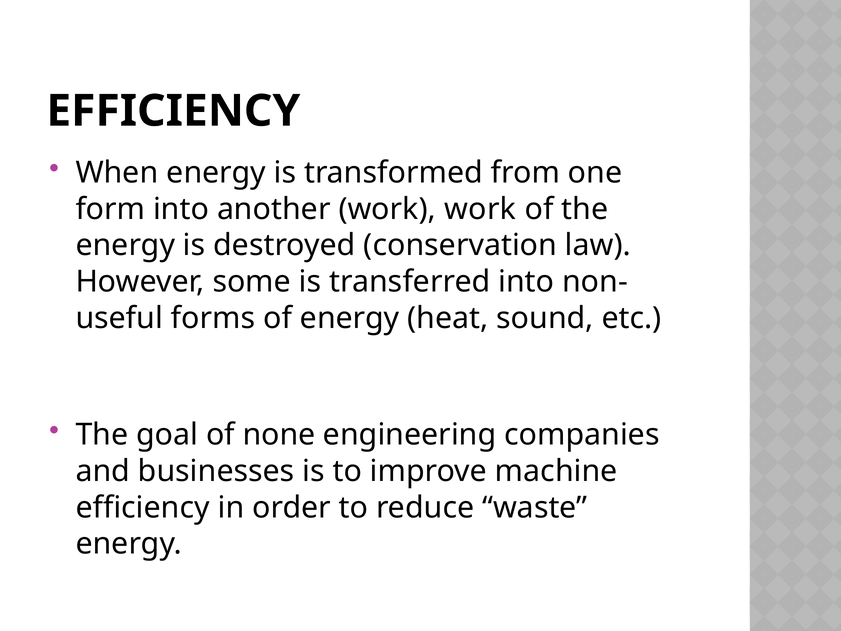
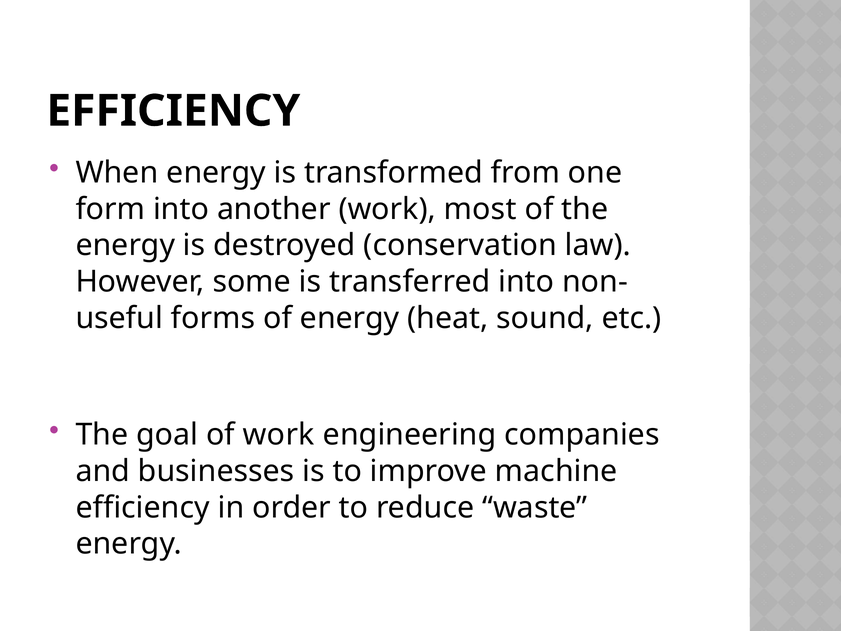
work work: work -> most (480, 209)
of none: none -> work (279, 434)
